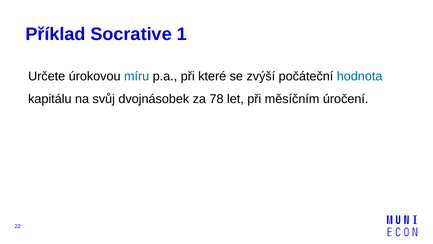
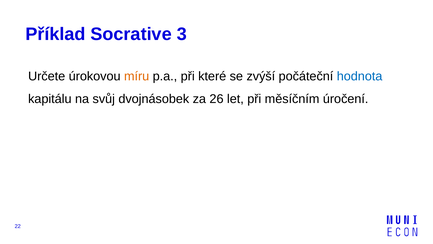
1: 1 -> 3 (182, 34)
míru colour: blue -> orange (137, 76)
78: 78 -> 26 (217, 99)
